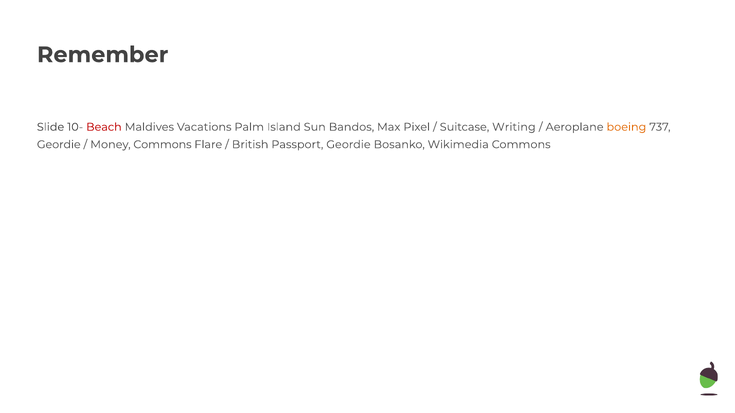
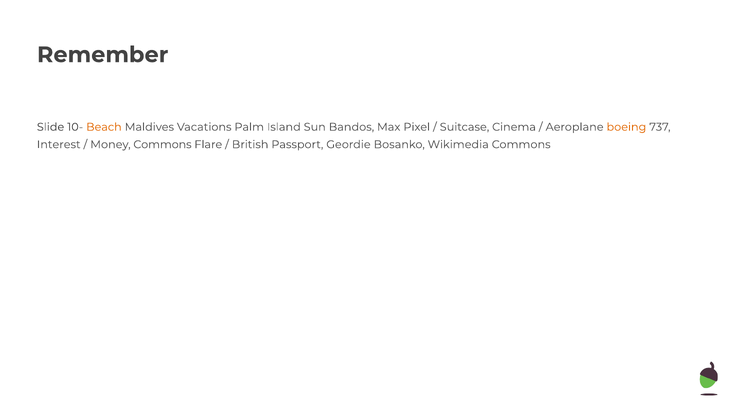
Beach colour: red -> orange (104, 127)
Writing: Writing -> Cinema (514, 127)
Geordie: Geordie -> Interest (59, 145)
